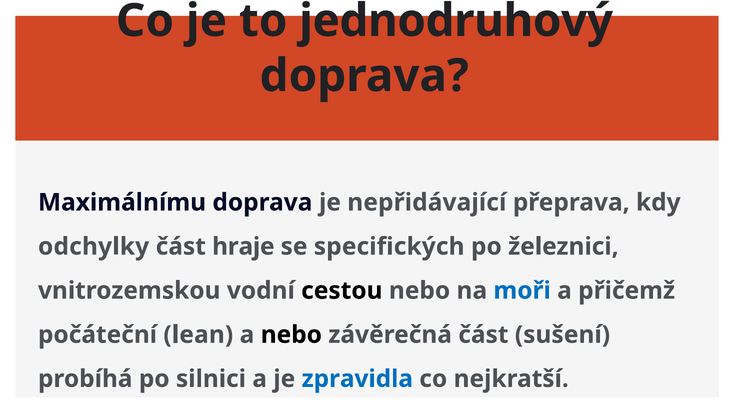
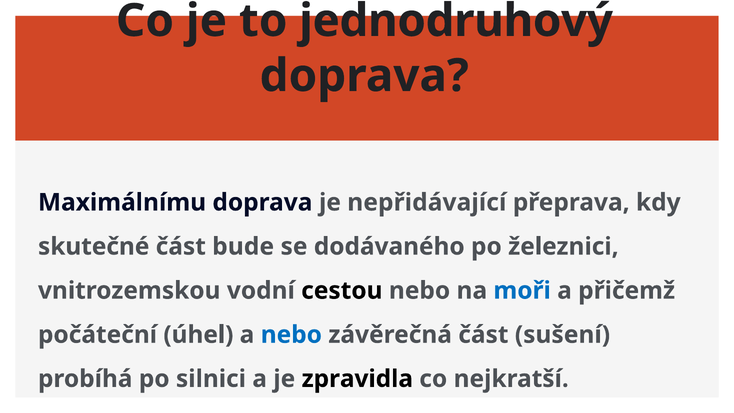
odchylky: odchylky -> skutečné (94, 246)
hraje: hraje -> bude (243, 246)
specifických: specifických -> dodávaného (389, 246)
lean: lean -> úhel (198, 335)
nebo colour: black -> blue (291, 335)
zpravidla colour: blue -> black (357, 379)
